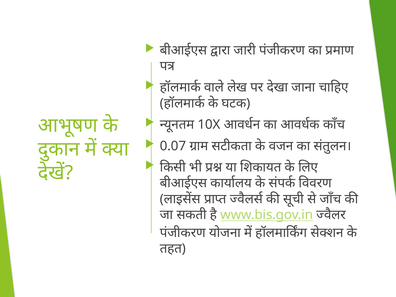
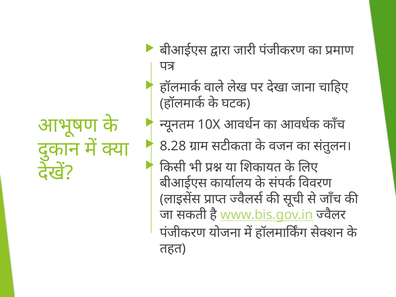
0.07: 0.07 -> 8.28 (173, 146)
